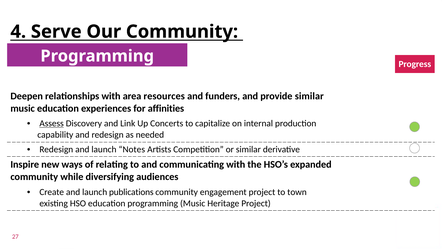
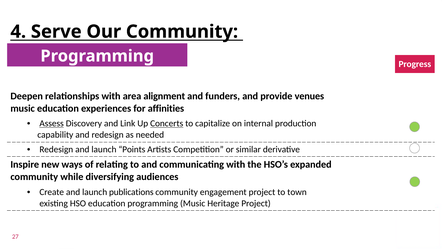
resources: resources -> alignment (164, 96)
provide similar: similar -> venues (309, 96)
Concerts underline: none -> present (167, 123)
Notes: Notes -> Points (132, 149)
